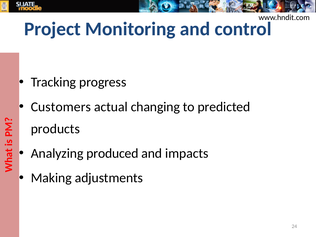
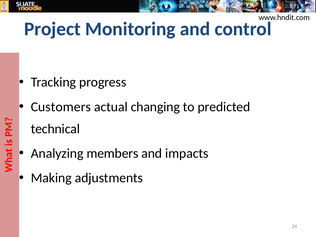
products: products -> technical (55, 129)
produced: produced -> members (112, 153)
